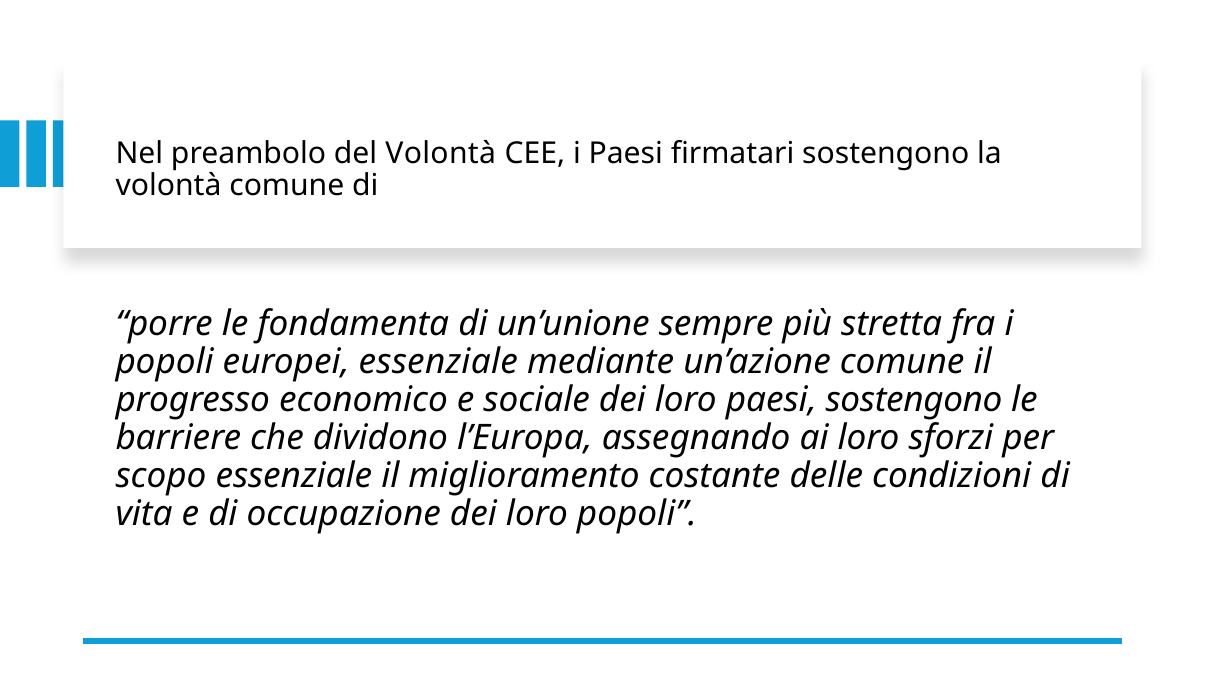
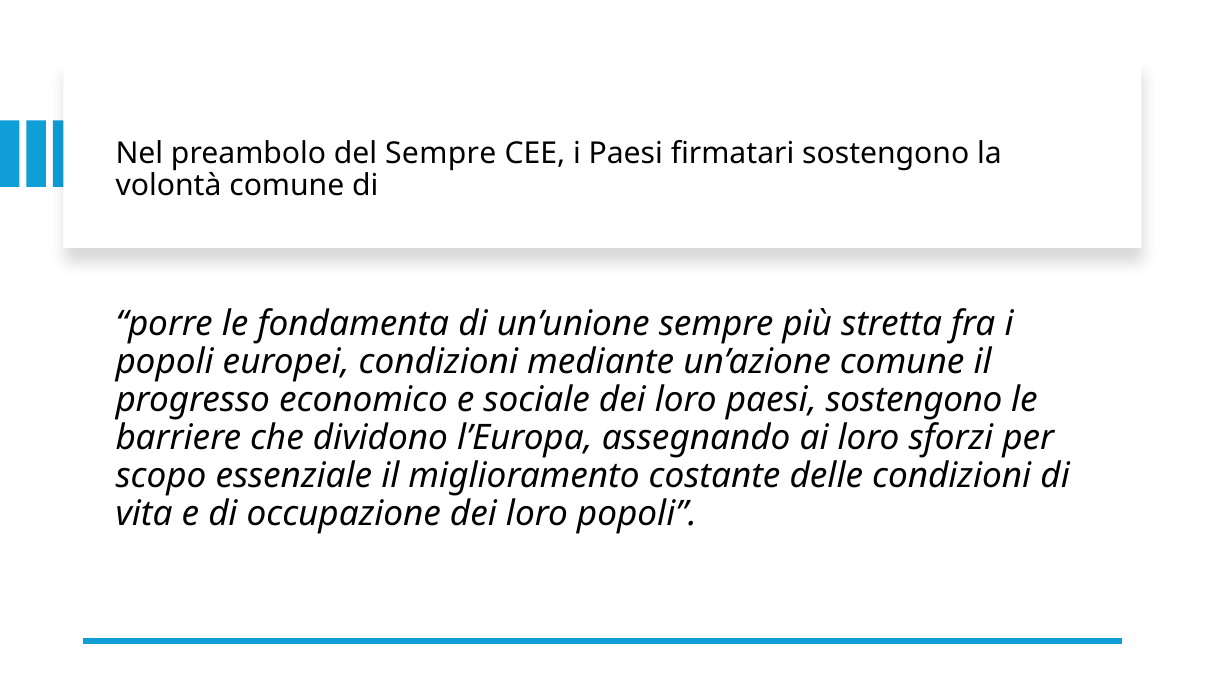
del Volontà: Volontà -> Sempre (441, 153)
europei essenziale: essenziale -> condizioni (438, 362)
